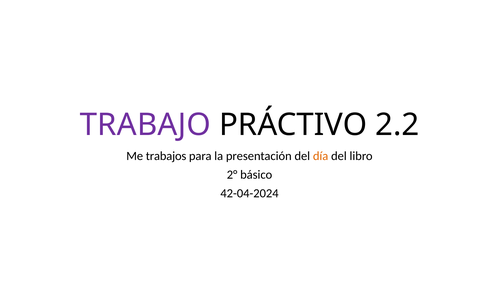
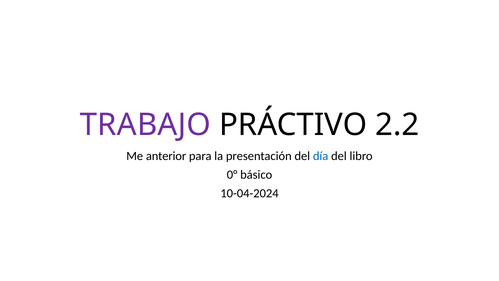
trabajos: trabajos -> anterior (166, 156)
día colour: orange -> blue (321, 156)
2°: 2° -> 0° (232, 175)
42-04-2024: 42-04-2024 -> 10-04-2024 (249, 193)
